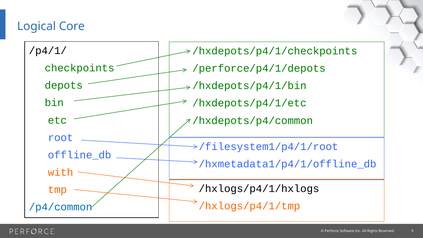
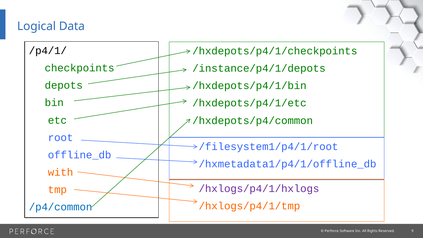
Core: Core -> Data (72, 26)
/perforce/p4/1/depots: /perforce/p4/1/depots -> /instance/p4/1/depots (259, 68)
/hxlogs/p4/1/hxlogs colour: black -> purple (259, 189)
